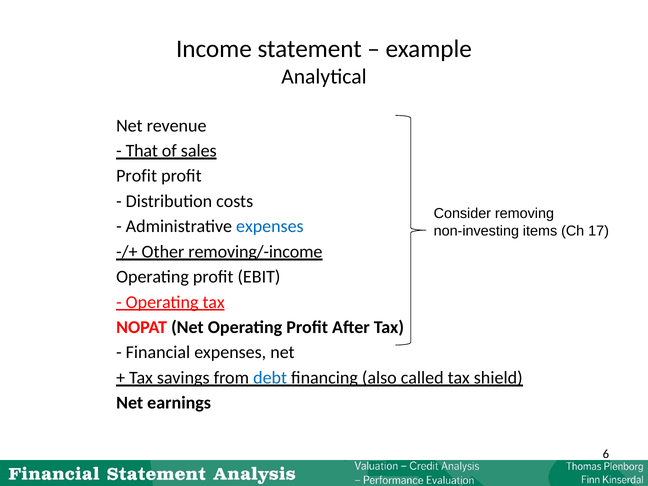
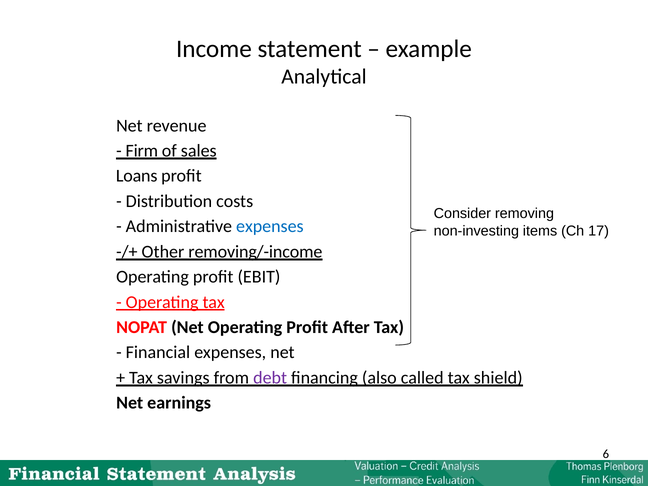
That: That -> Firm (142, 151)
Profit: Profit -> Loans (137, 176)
debt colour: blue -> purple (270, 378)
